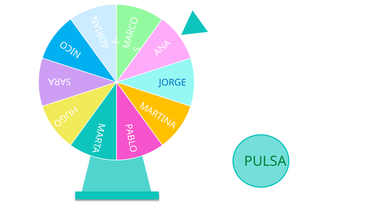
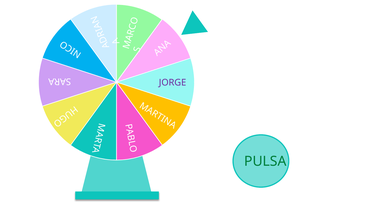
JORGE colour: blue -> purple (173, 83)
